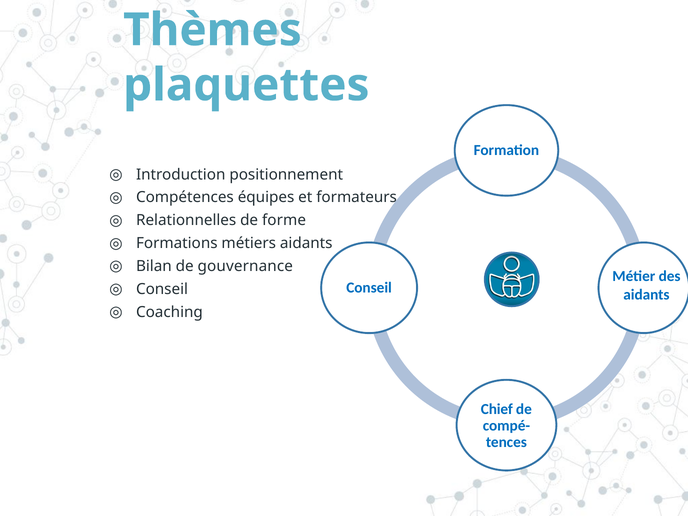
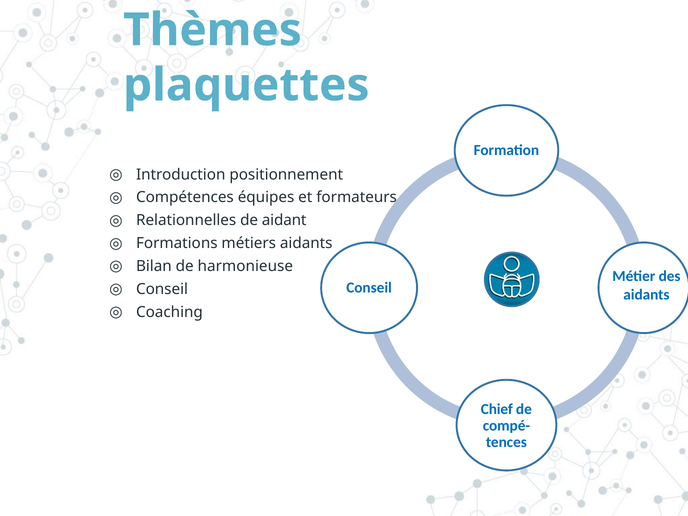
forme: forme -> aidant (284, 220)
gouvernance: gouvernance -> harmonieuse (245, 266)
